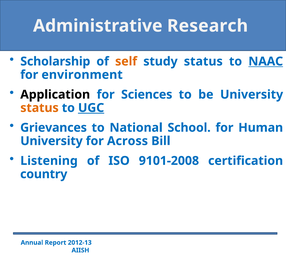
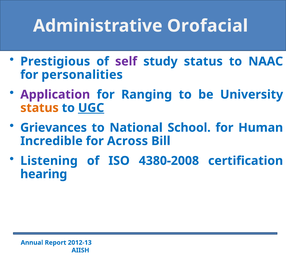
Research: Research -> Orofacial (208, 26)
Scholarship: Scholarship -> Prestigious (55, 61)
self colour: orange -> purple (126, 61)
NAAC underline: present -> none (266, 61)
environment: environment -> personalities (82, 75)
Application colour: black -> purple (55, 94)
Sciences: Sciences -> Ranging (147, 94)
University: University -> Incredible (51, 141)
9101-2008: 9101-2008 -> 4380-2008 (169, 160)
country: country -> hearing (44, 174)
